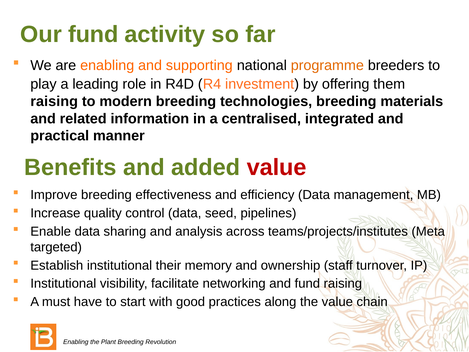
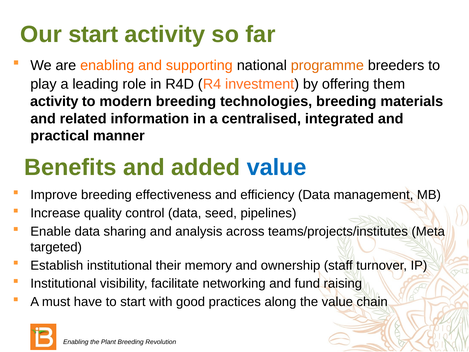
Our fund: fund -> start (93, 34)
raising: raising -> activity (54, 101)
value colour: red -> blue (277, 167)
